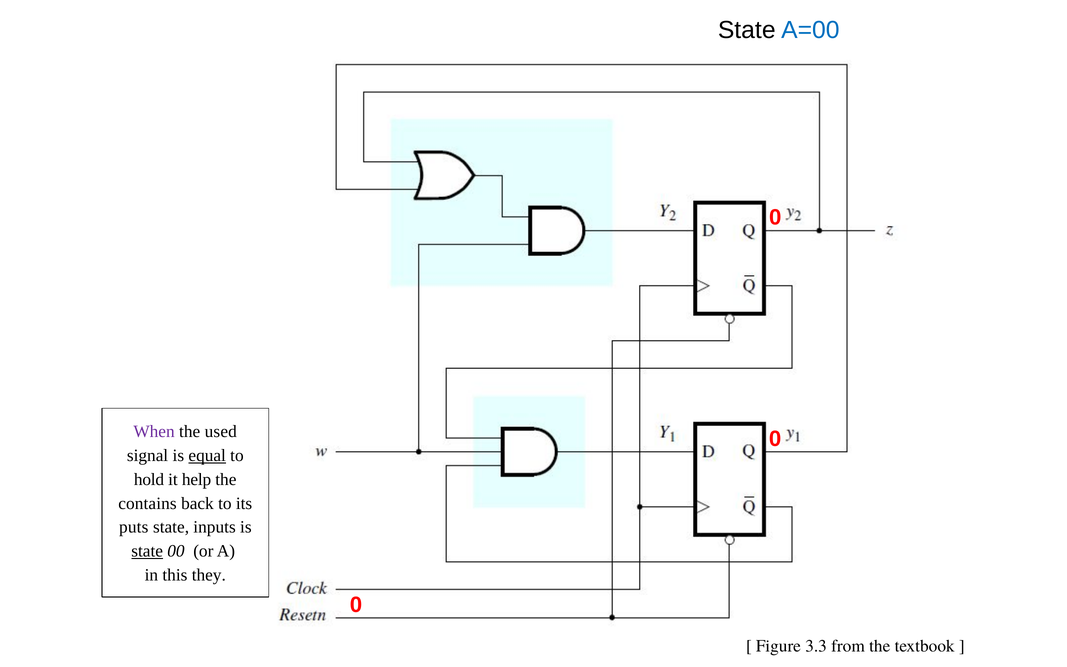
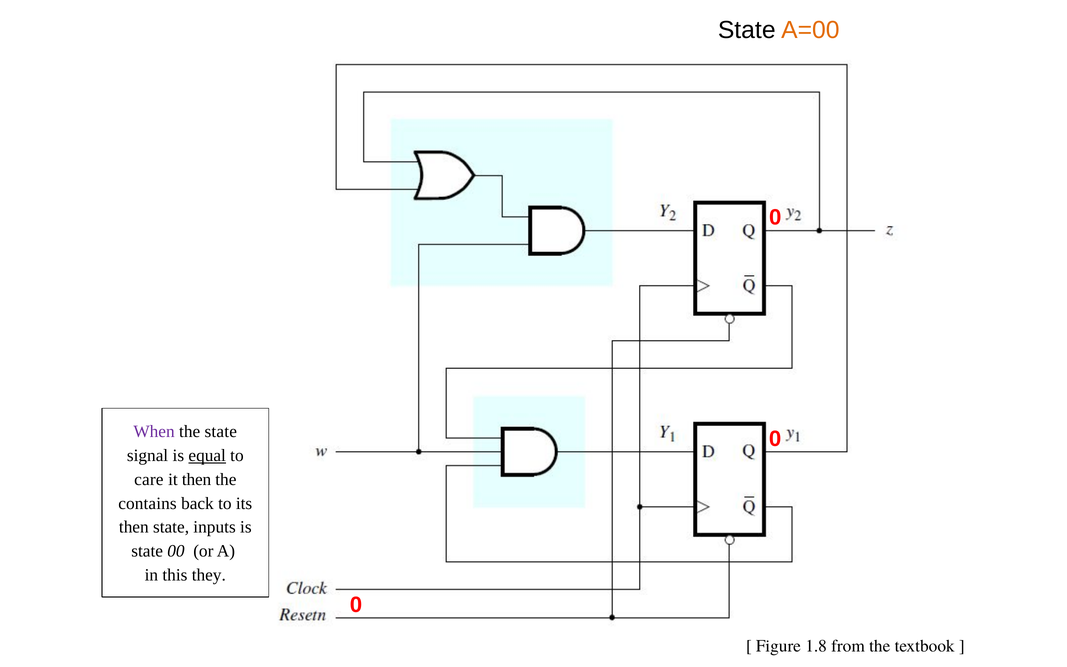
A=00 colour: blue -> orange (810, 30)
the used: used -> state (221, 432)
hold: hold -> care (149, 479)
it help: help -> then (197, 479)
puts: puts -> then (134, 527)
state underline: present -> none (147, 551)
3.3: 3.3 -> 1.8 (816, 646)
